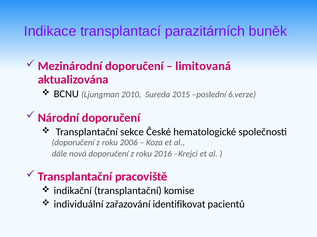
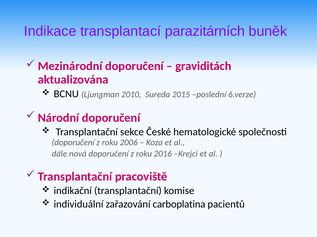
limitovaná: limitovaná -> graviditách (203, 66)
identifikovat: identifikovat -> carboplatina (179, 205)
